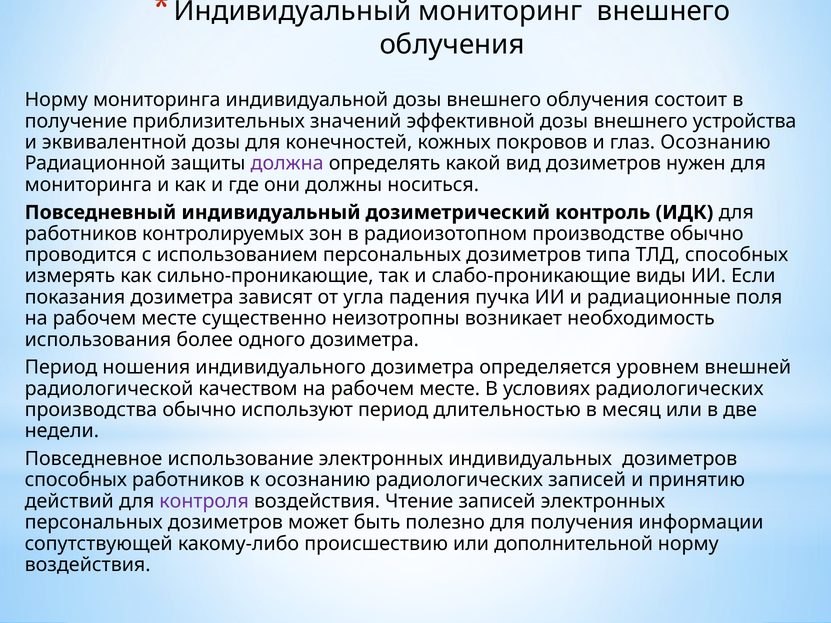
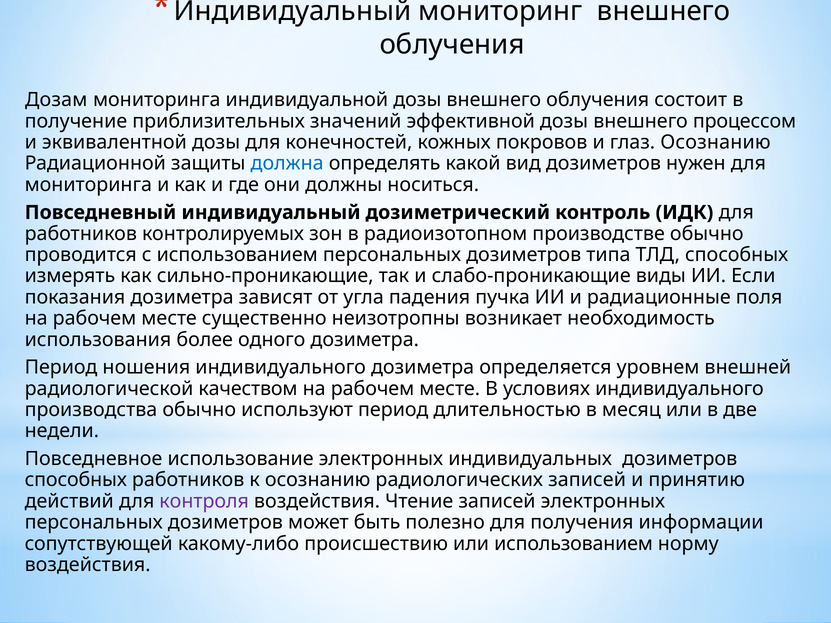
Норму: Норму -> Дозам (56, 100)
устройства: устройства -> процессом (745, 121)
должна colour: purple -> blue (287, 163)
условиях радиологических: радиологических -> индивидуального (679, 389)
или дополнительной: дополнительной -> использованием (574, 544)
